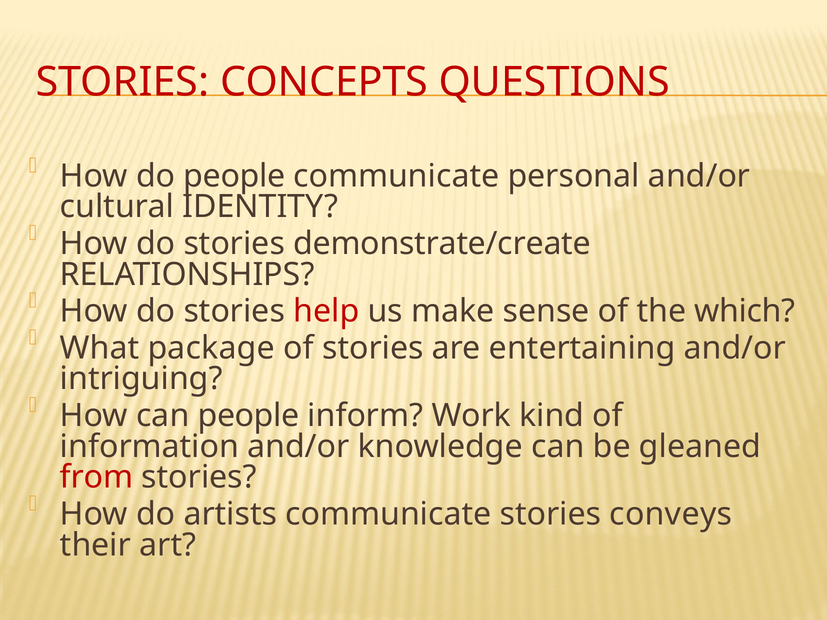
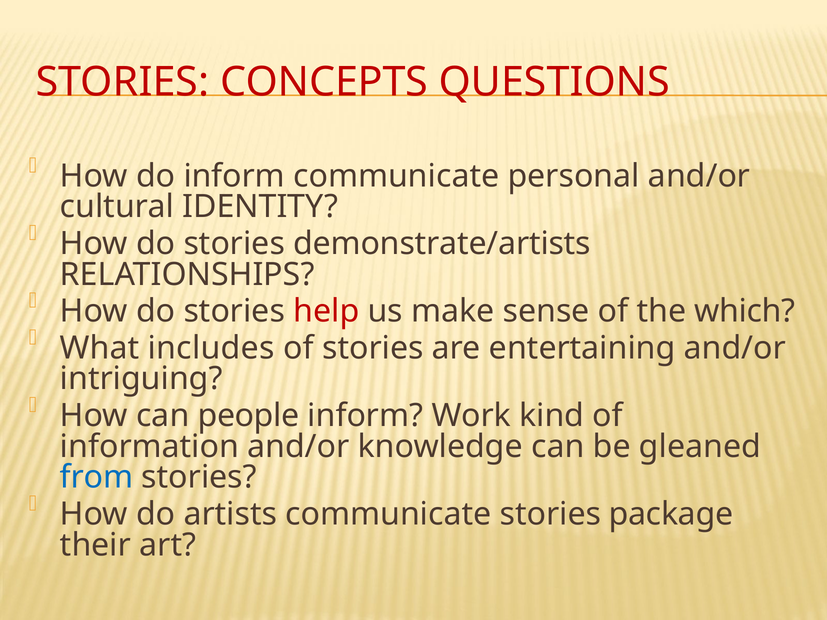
do people: people -> inform (234, 176)
demonstrate/create: demonstrate/create -> demonstrate/artists (442, 244)
package: package -> includes (211, 348)
from colour: red -> blue (97, 478)
conveys: conveys -> package (671, 514)
